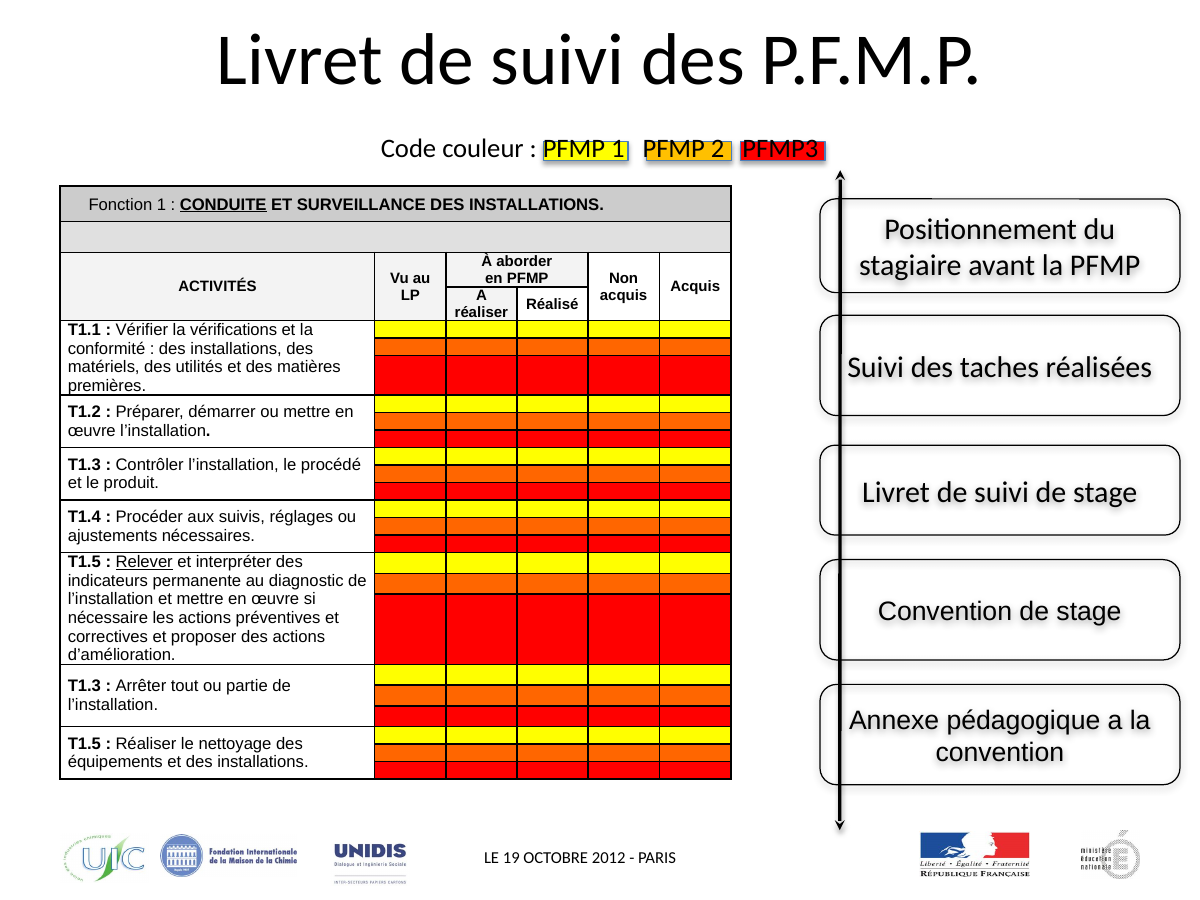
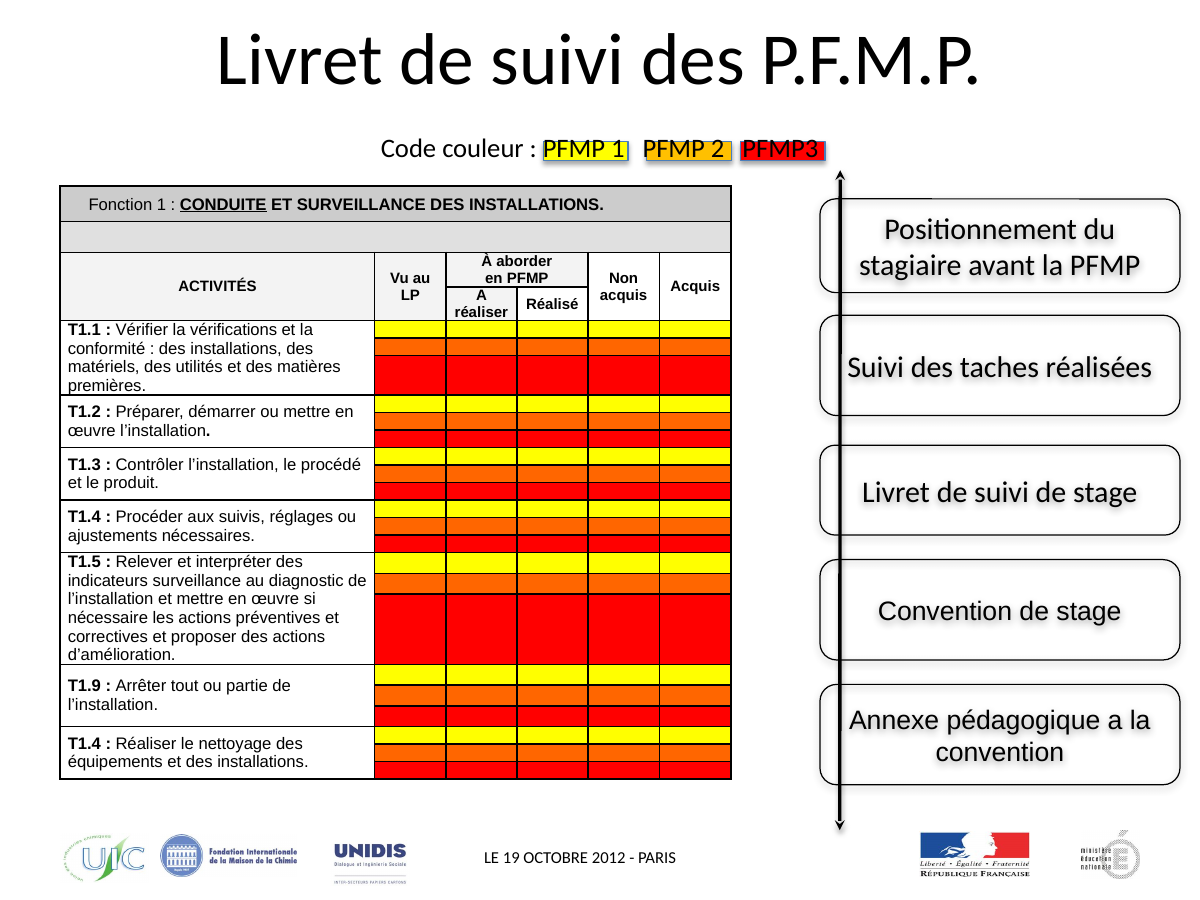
Relever underline: present -> none (144, 562)
indicateurs permanente: permanente -> surveillance (197, 581)
T1.3: T1.3 -> T1.9 (84, 686)
T1.5: T1.5 -> T1.4 (84, 744)
